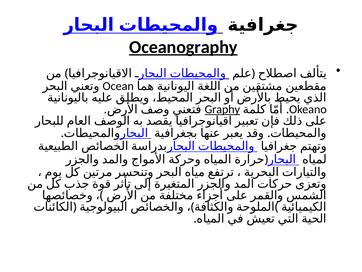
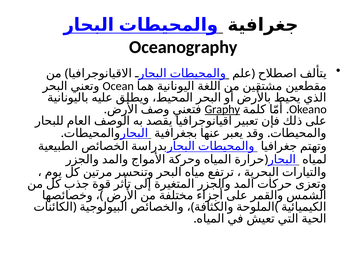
Oceanography underline: present -> none (183, 47)
